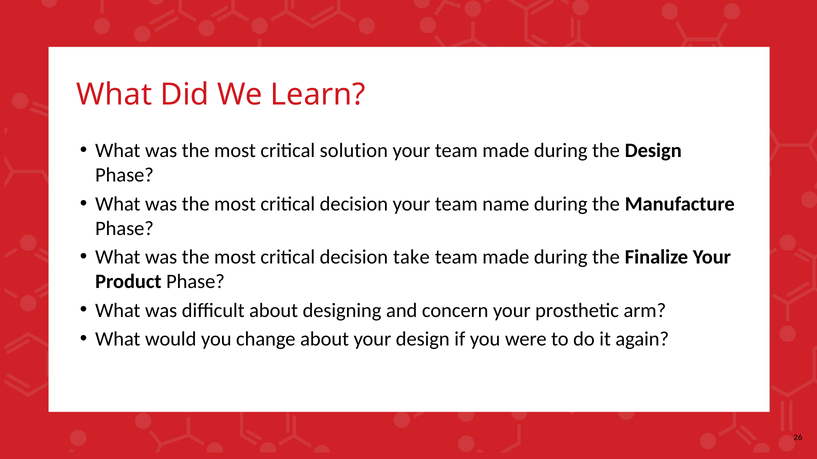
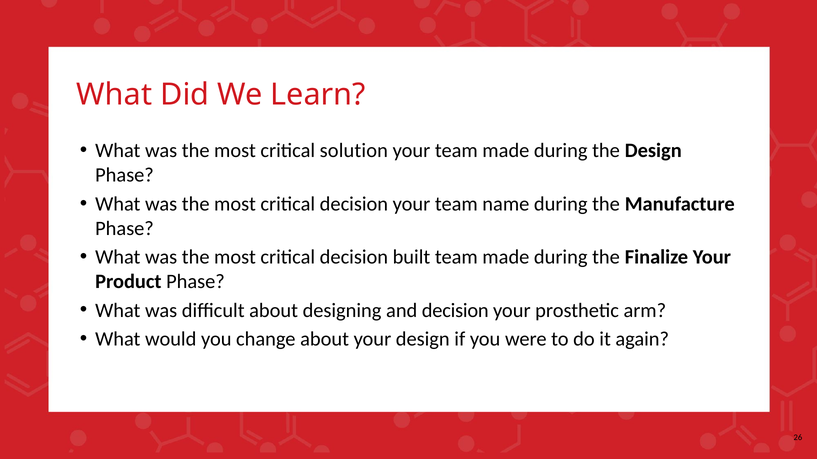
take: take -> built (411, 257)
and concern: concern -> decision (455, 311)
